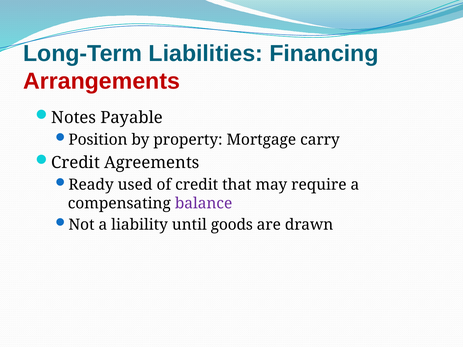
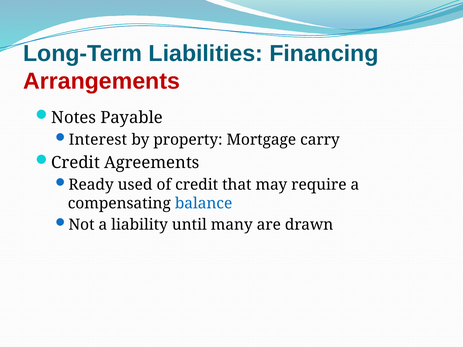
Position: Position -> Interest (98, 140)
balance colour: purple -> blue (204, 203)
goods: goods -> many (232, 225)
